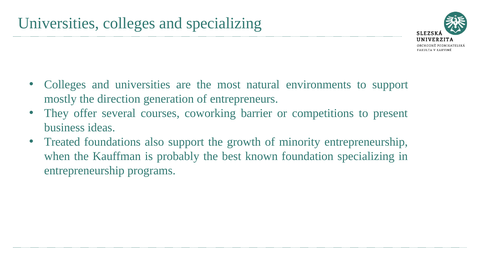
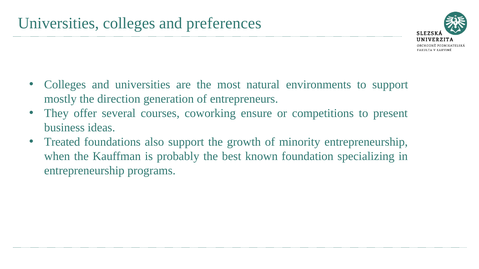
and specializing: specializing -> preferences (224, 23)
barrier: barrier -> ensure (256, 113)
